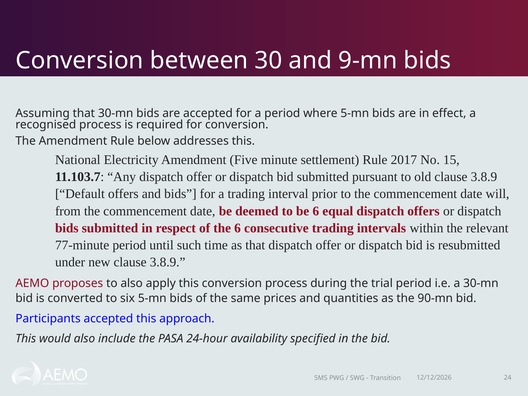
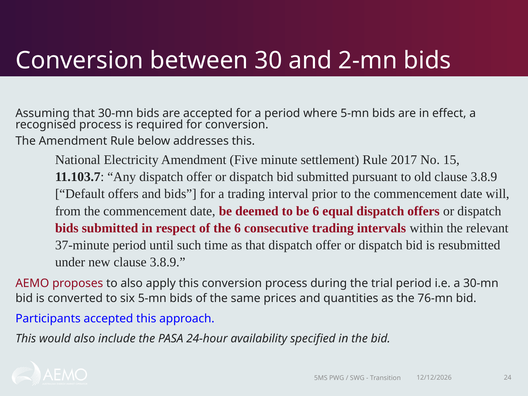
9-mn: 9-mn -> 2-mn (368, 61)
77-minute: 77-minute -> 37-minute (82, 245)
90-mn: 90-mn -> 76-mn (435, 298)
